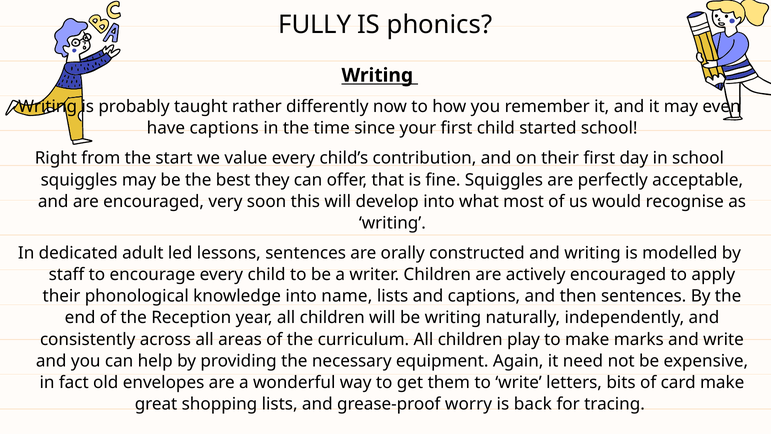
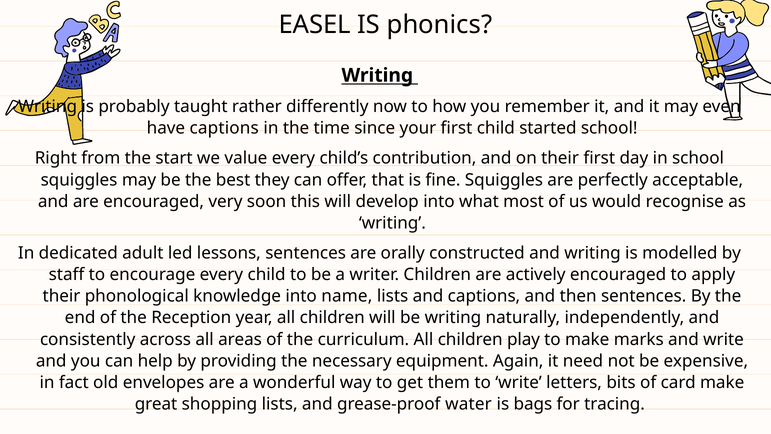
FULLY: FULLY -> EASEL (315, 25)
worry: worry -> water (468, 404)
back: back -> bags (533, 404)
